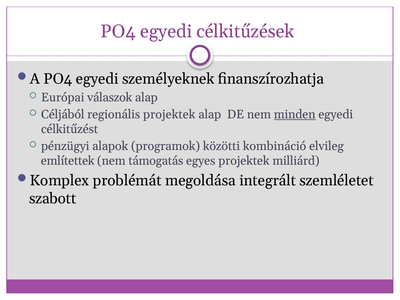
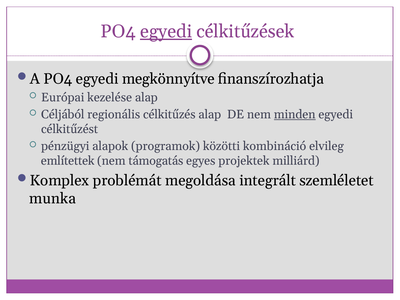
egyedi underline: none -> present (166, 31)
személyeknek: személyeknek -> megkönnyítve (168, 79)
válaszok: válaszok -> kezelése (110, 97)
regionális projektek: projektek -> célkitűzés (169, 115)
szabott: szabott -> munka (53, 198)
